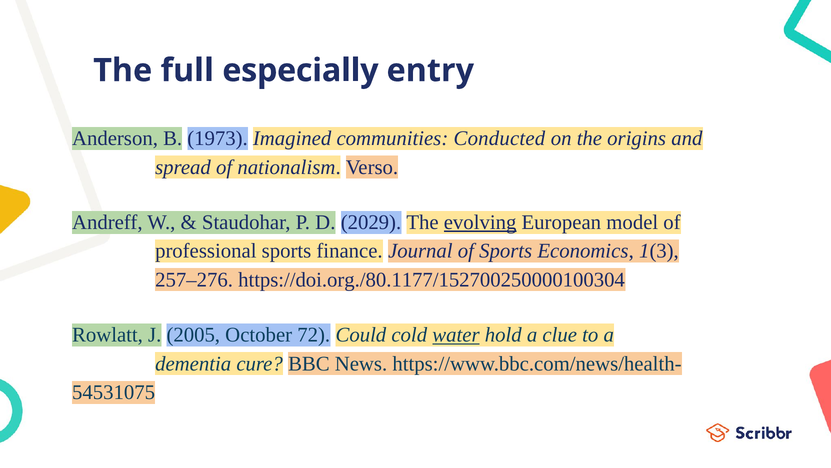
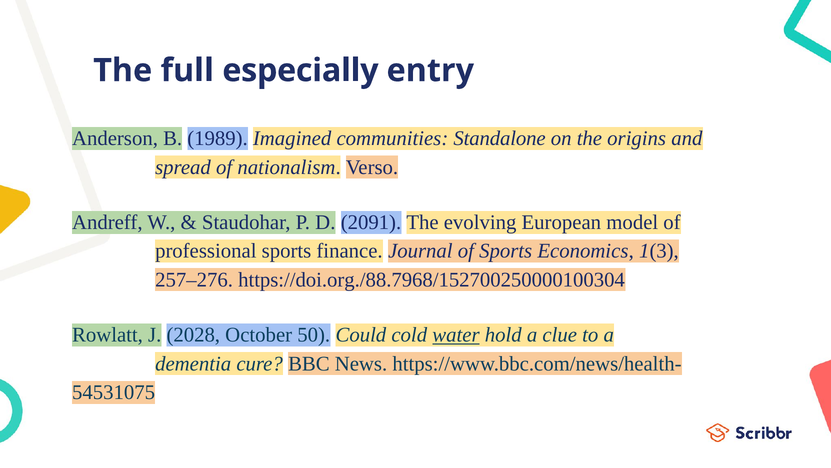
1973: 1973 -> 1989 (218, 138)
Conducted: Conducted -> Standalone (500, 138)
2029: 2029 -> 2091 (371, 222)
evolving underline: present -> none (480, 222)
https://doi.org./80.1177/152700250000100304: https://doi.org./80.1177/152700250000100304 -> https://doi.org./88.7968/152700250000100304 (432, 279)
2005: 2005 -> 2028 (193, 335)
72: 72 -> 50 (314, 335)
